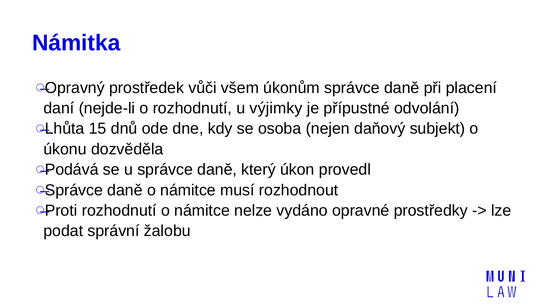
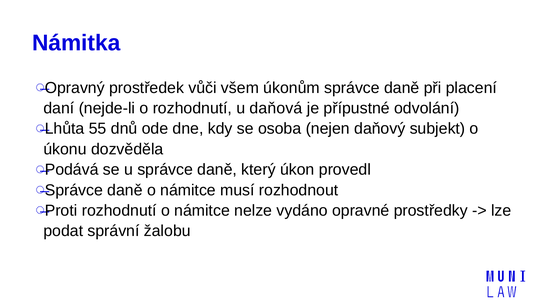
výjimky: výjimky -> daňová (276, 108)
15: 15 -> 55 (98, 129)
